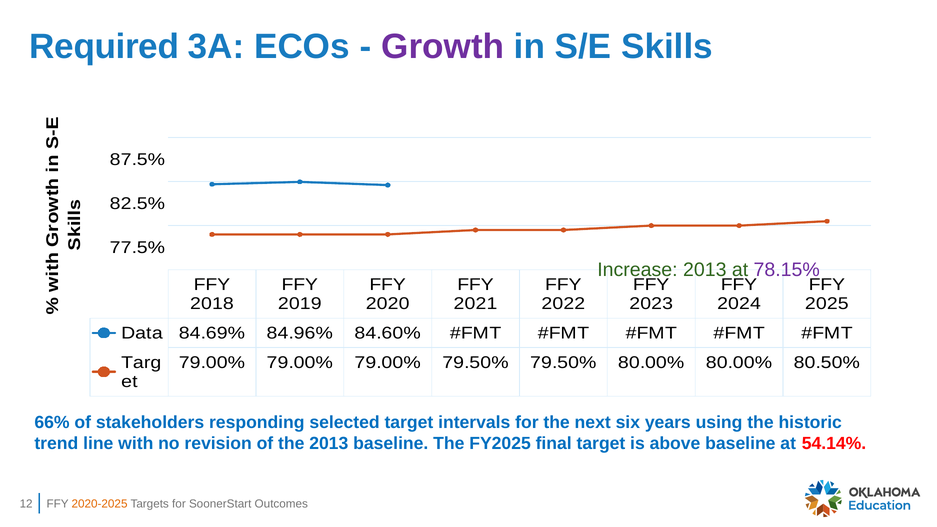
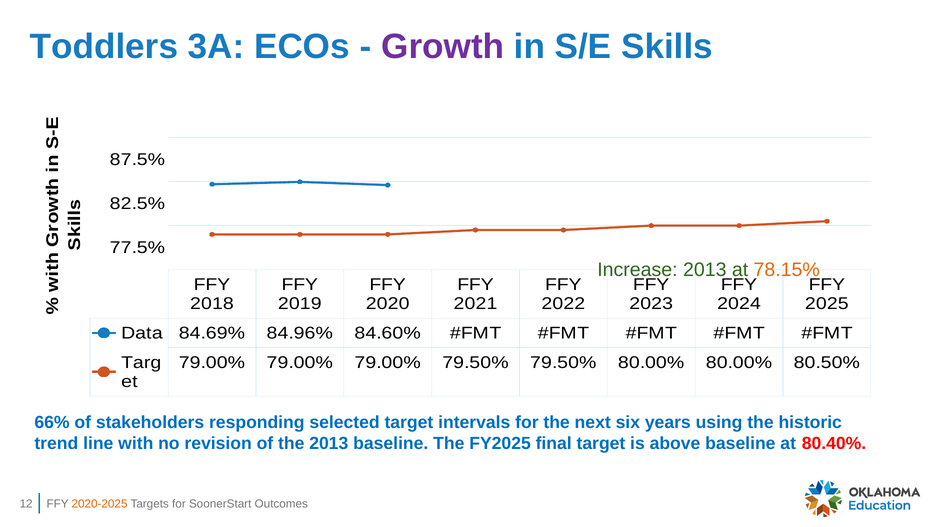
Required: Required -> Toddlers (104, 47)
78.15% colour: purple -> orange (787, 270)
54.14%: 54.14% -> 80.40% (834, 444)
